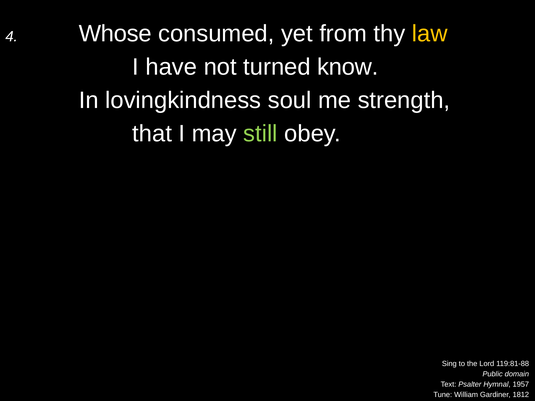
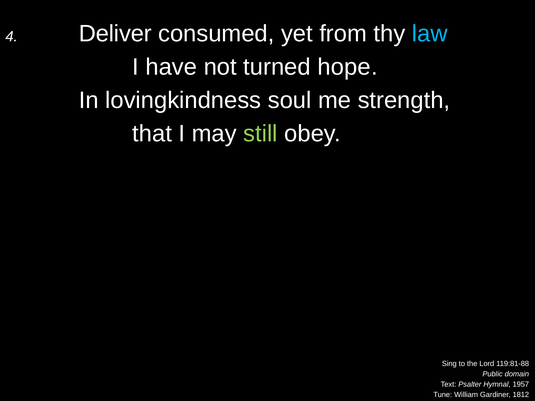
Whose: Whose -> Deliver (115, 34)
law colour: yellow -> light blue (430, 34)
know: know -> hope (348, 67)
